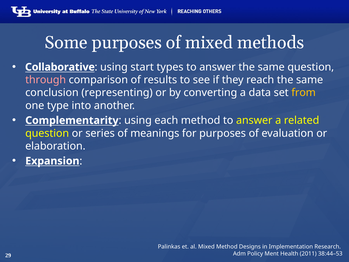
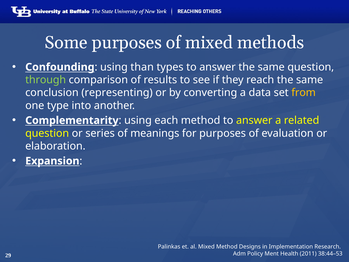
Collaborative: Collaborative -> Confounding (60, 67)
start: start -> than (142, 67)
through colour: pink -> light green (46, 80)
